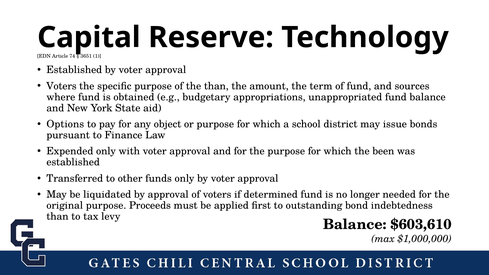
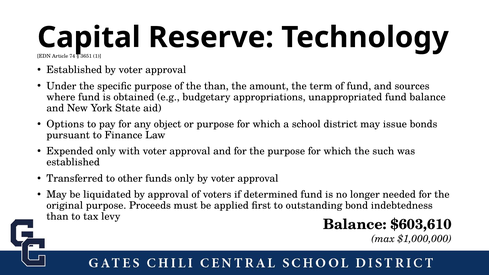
Voters: Voters -> Under (61, 86)
been: been -> such (383, 151)
